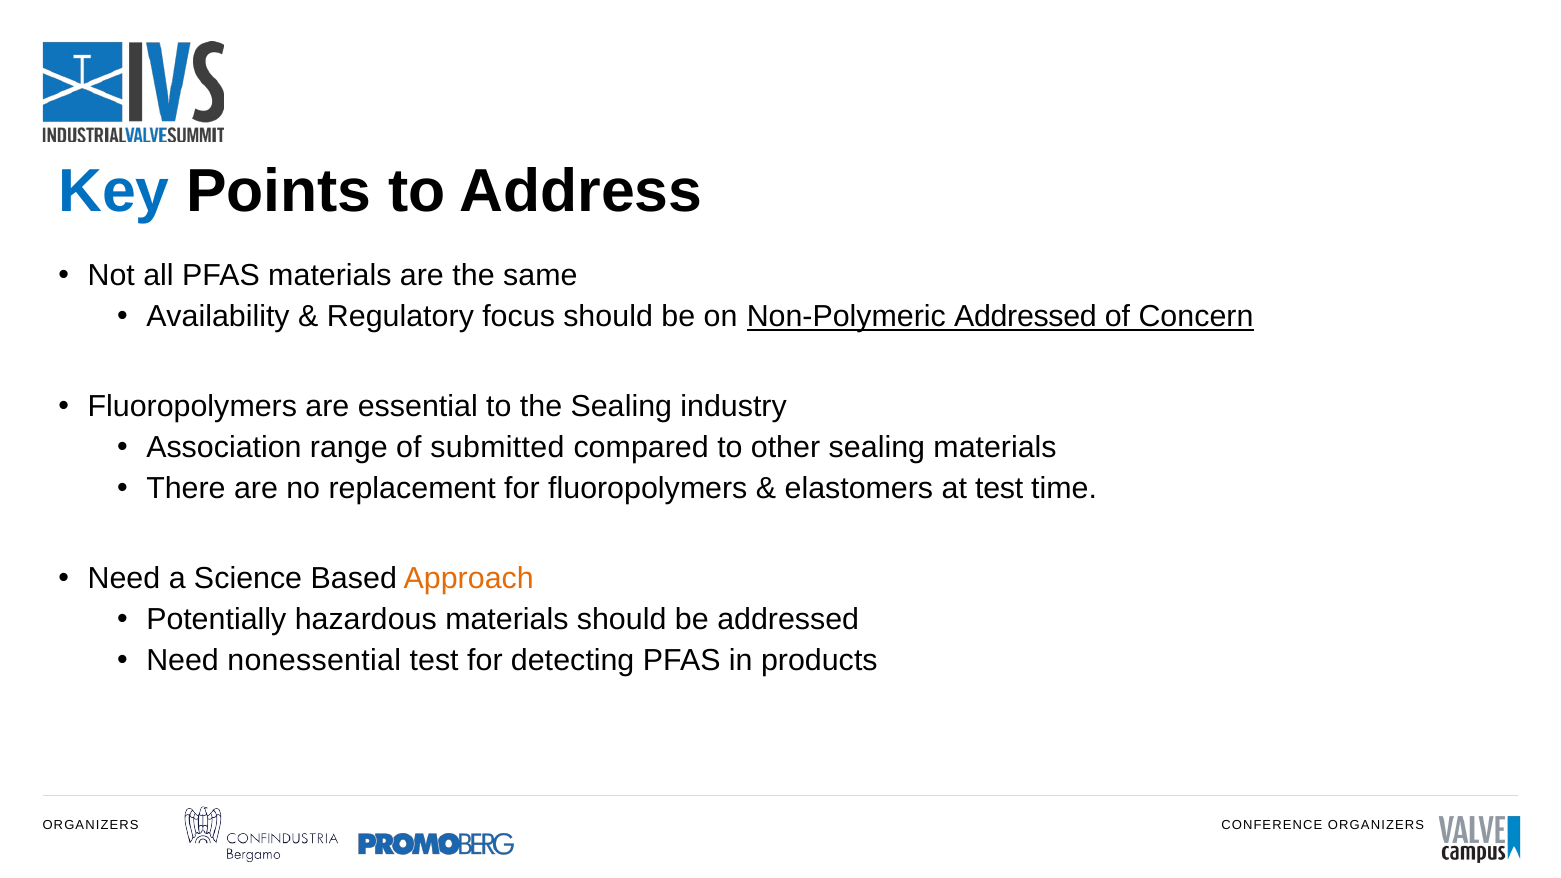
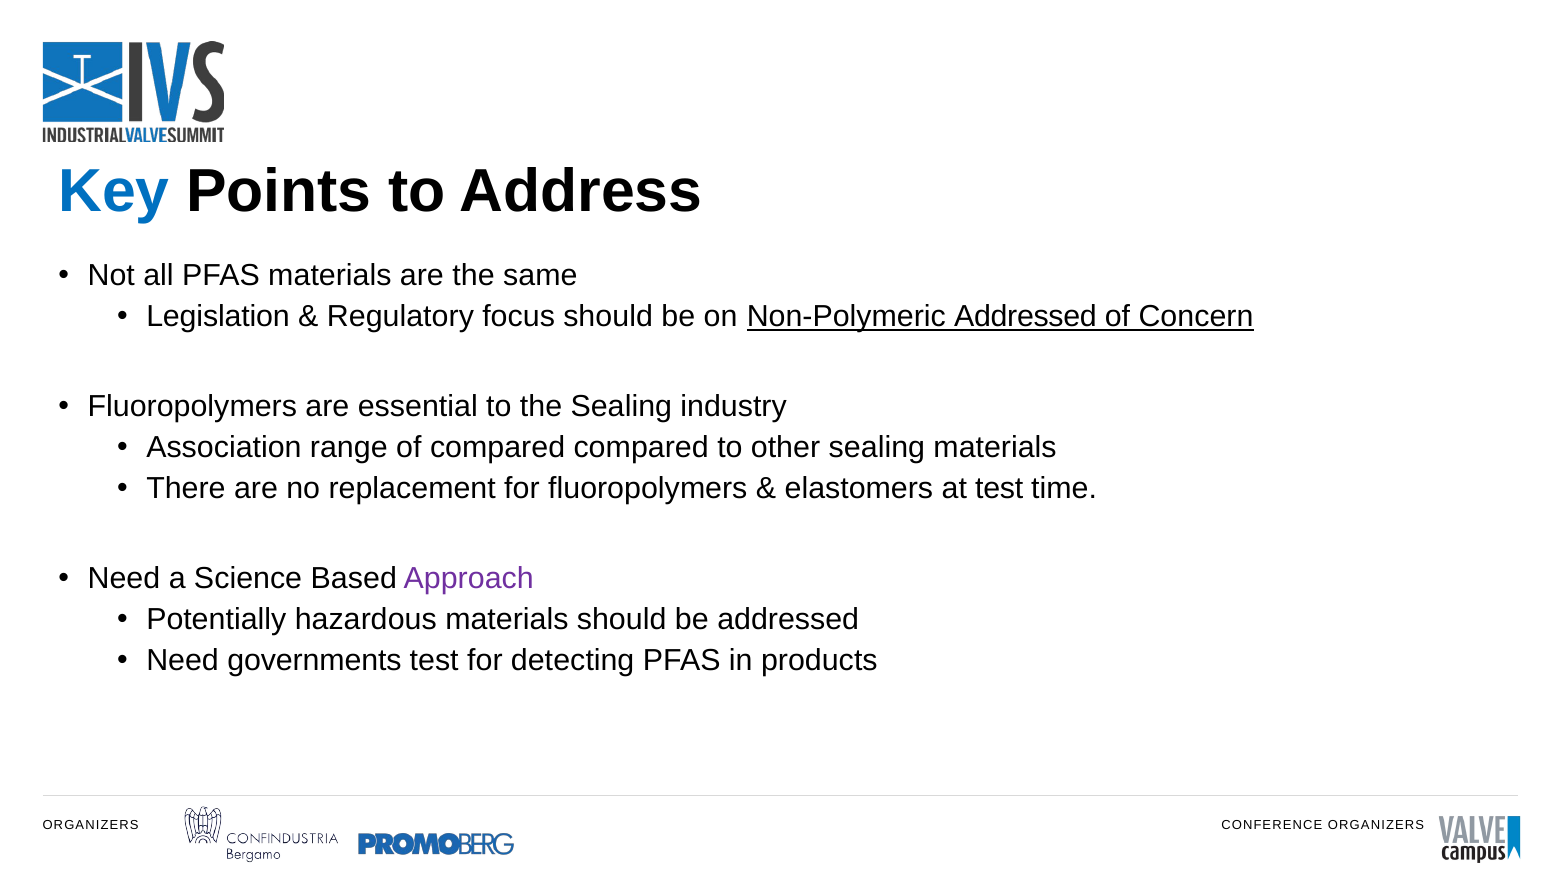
Availability: Availability -> Legislation (218, 317)
of submitted: submitted -> compared (498, 447)
Approach colour: orange -> purple (469, 578)
nonessential: nonessential -> governments (314, 660)
